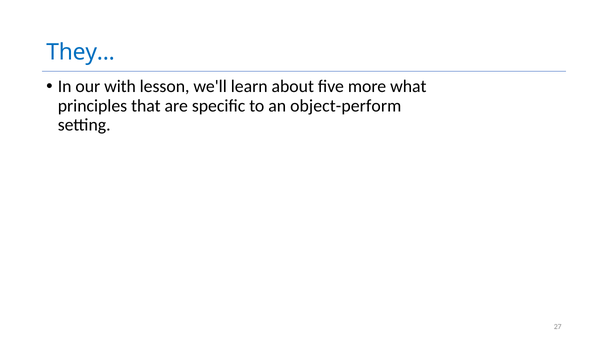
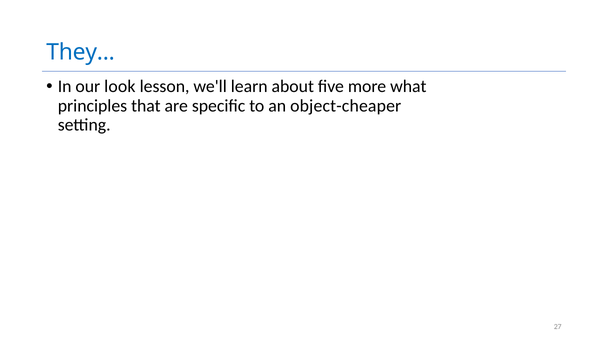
with: with -> look (120, 87)
object-perform: object-perform -> object-cheaper (346, 106)
